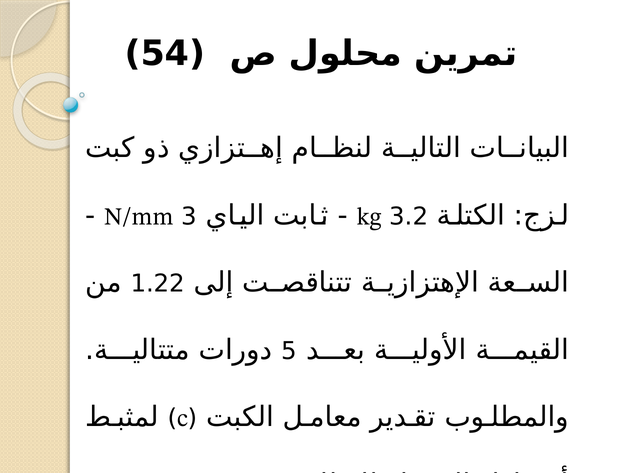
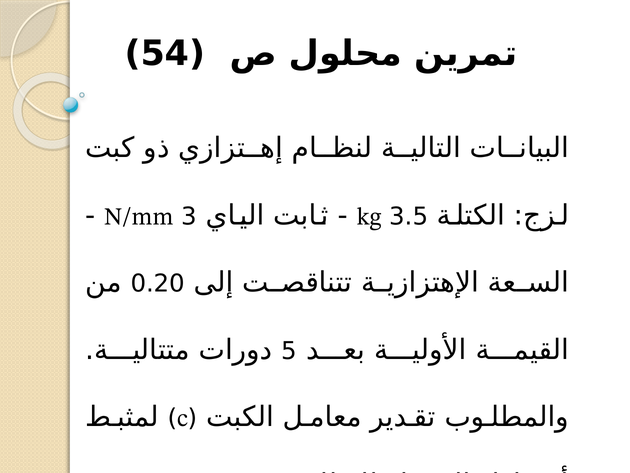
3.2: 3.2 -> 3.5 (409, 216)
1.22: 1.22 -> 0.20 (158, 283)
